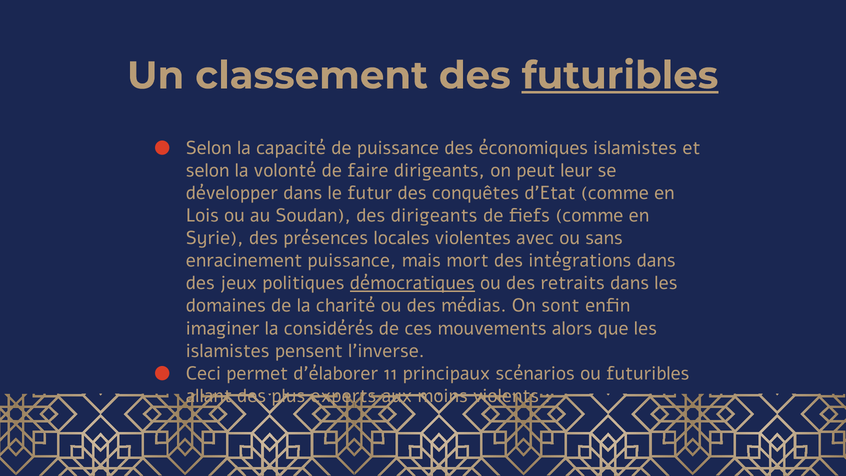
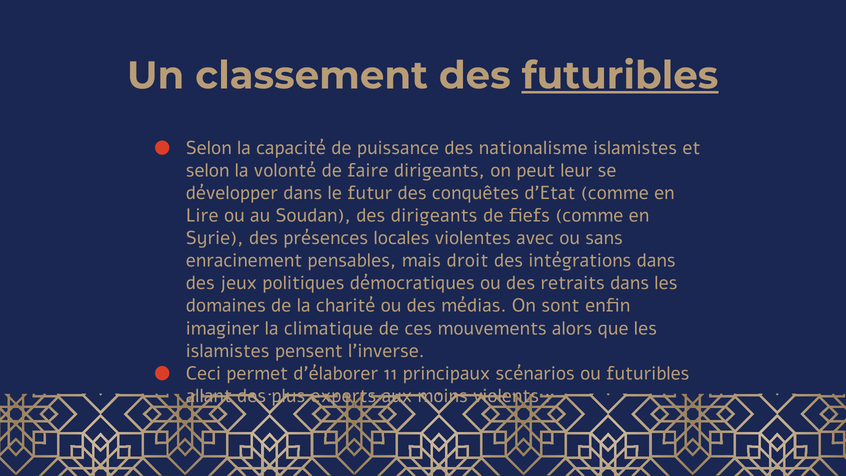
économiques: économiques -> nationalisme (533, 148)
Lois: Lois -> Lire (202, 215)
enracinement puissance: puissance -> pensables (352, 261)
mort: mort -> droit (467, 261)
démocratiques underline: present -> none (412, 283)
considérés: considérés -> climatique (329, 328)
